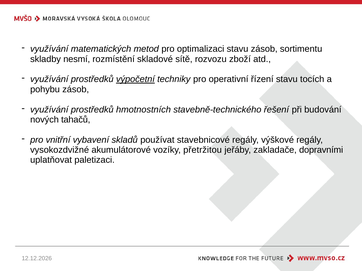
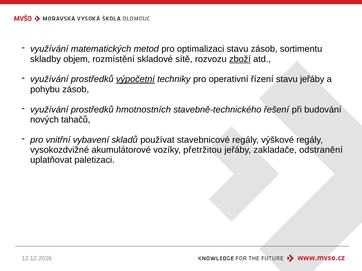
nesmí: nesmí -> objem (77, 59)
zboží underline: none -> present (240, 59)
stavu tocích: tocích -> jeřáby (312, 79)
dopravními: dopravními -> odstranění (321, 150)
